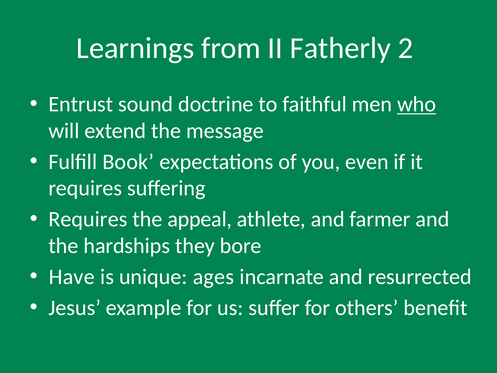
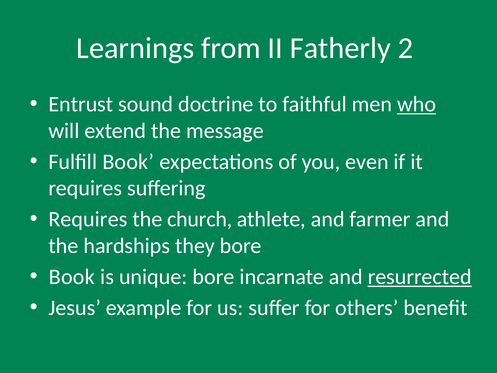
appeal: appeal -> church (200, 219)
Have: Have -> Book (72, 277)
unique ages: ages -> bore (214, 277)
resurrected underline: none -> present (420, 277)
